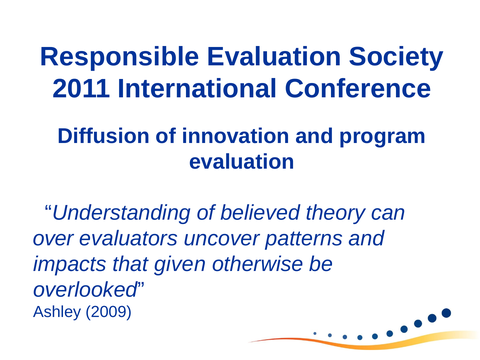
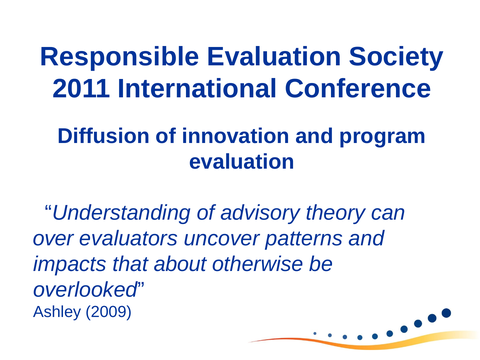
believed: believed -> advisory (260, 213)
given: given -> about (180, 264)
